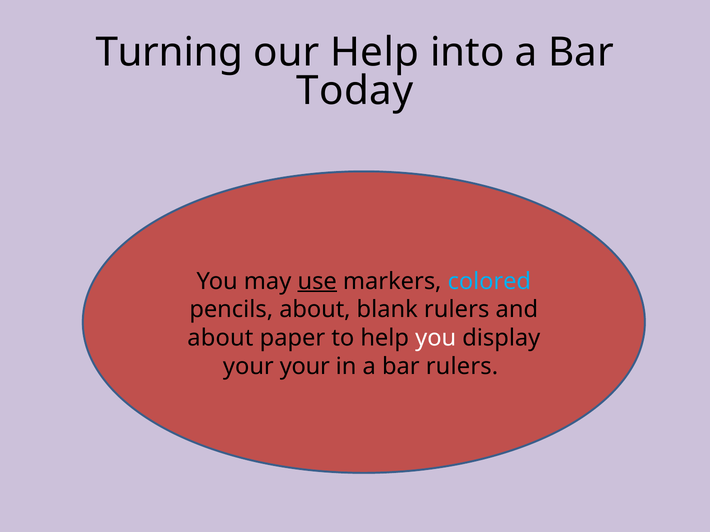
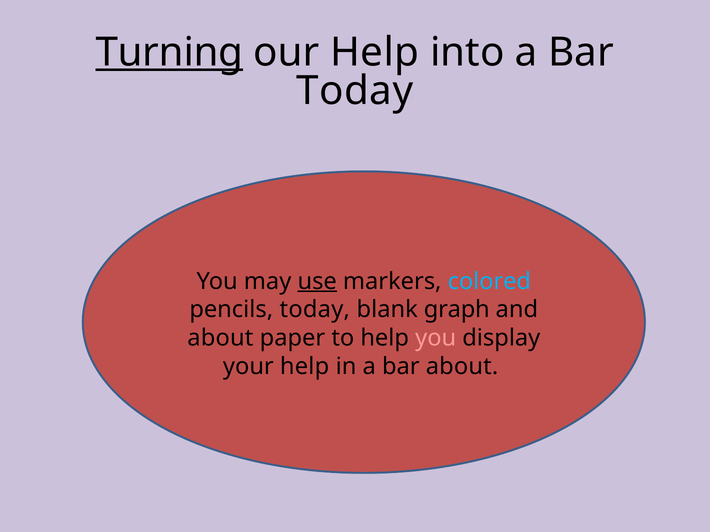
Turning underline: none -> present (169, 52)
pencils about: about -> today (315, 310)
blank rulers: rulers -> graph (457, 310)
you colour: white -> pink (436, 338)
your your: your -> help (305, 367)
bar rulers: rulers -> about (462, 367)
